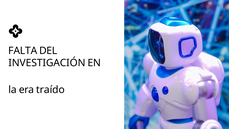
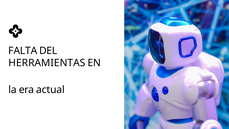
INVESTIGACIÓN: INVESTIGACIÓN -> HERRAMIENTAS (47, 63)
traído: traído -> actual (50, 90)
